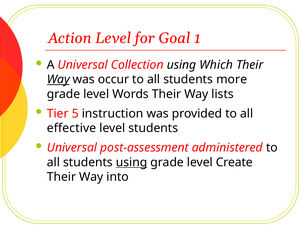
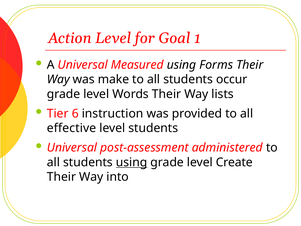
Collection: Collection -> Measured (137, 65)
Which: Which -> Forms (216, 65)
Way underline: present -> none (58, 79)
occur: occur -> make (114, 79)
more: more -> occur (232, 79)
5: 5 -> 6 (75, 113)
